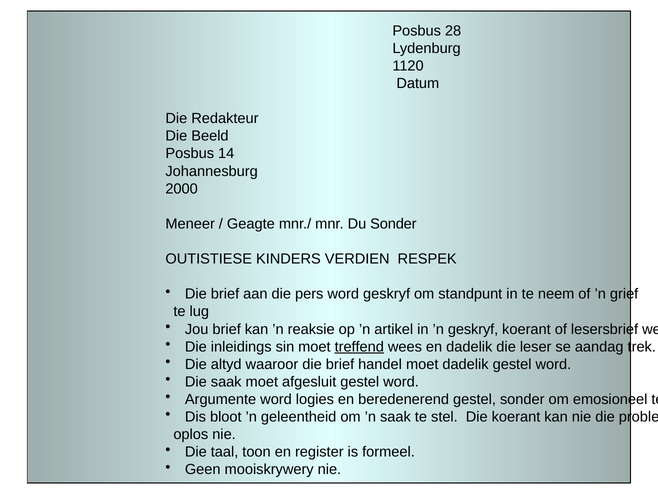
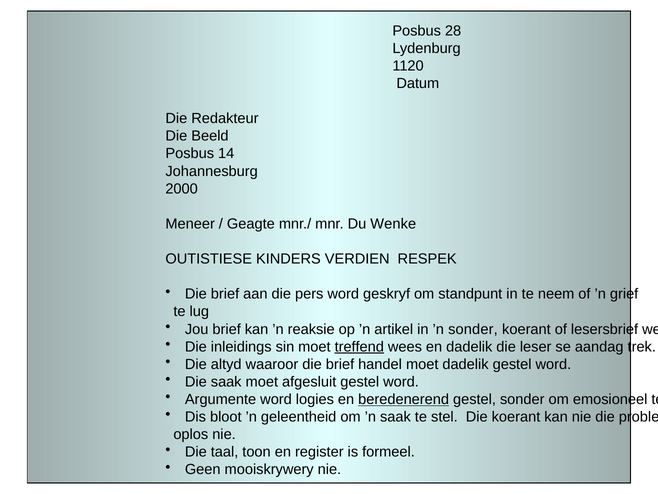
Du Sonder: Sonder -> Wenke (393, 224)
’n geskryf: geskryf -> sonder (473, 329)
beredenerend underline: none -> present (404, 399)
